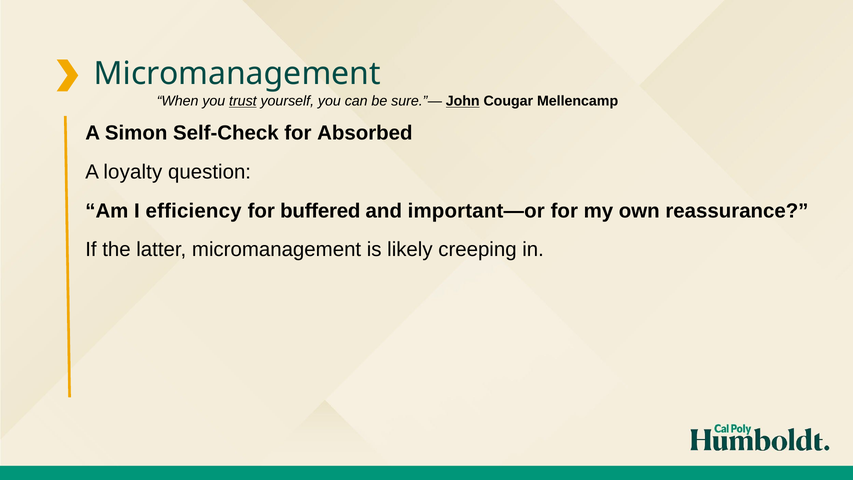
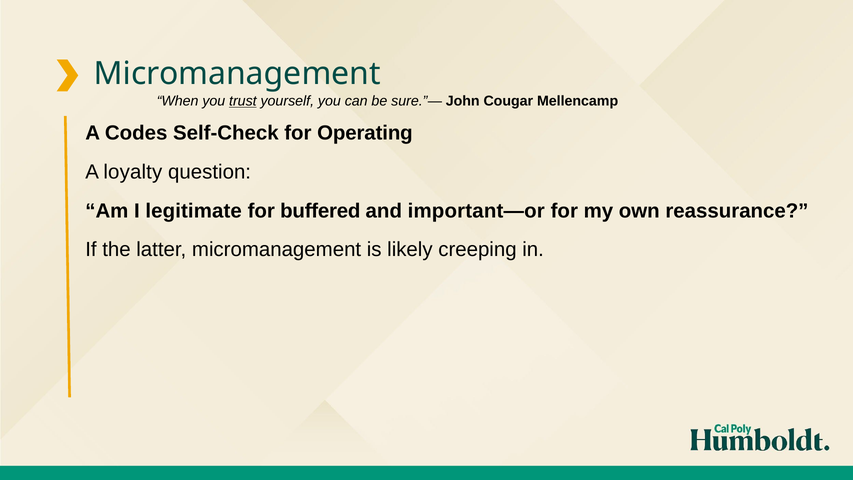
John underline: present -> none (463, 101)
Simon: Simon -> Codes (136, 133)
Absorbed: Absorbed -> Operating (365, 133)
efficiency: efficiency -> legitimate (194, 211)
